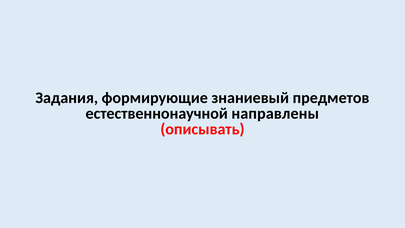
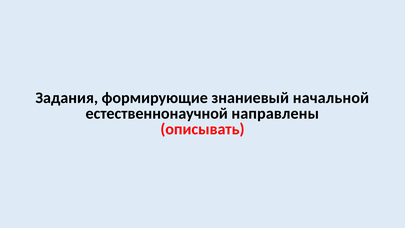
предметов: предметов -> начальной (331, 98)
